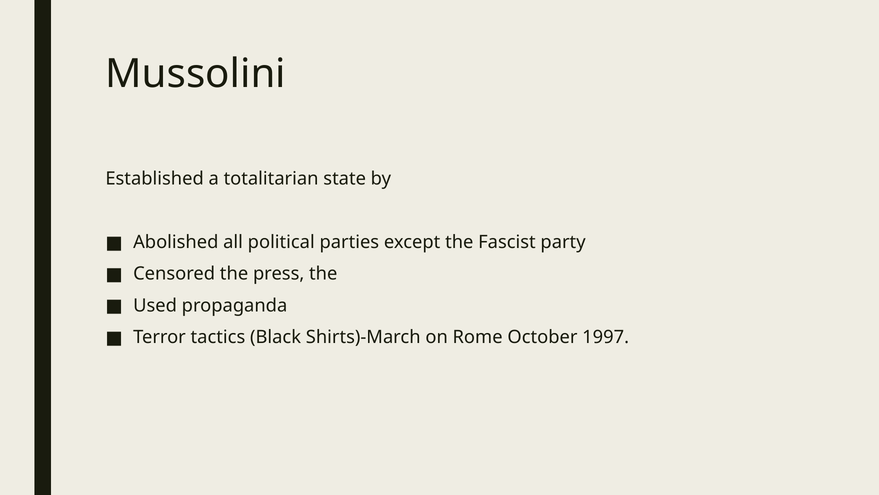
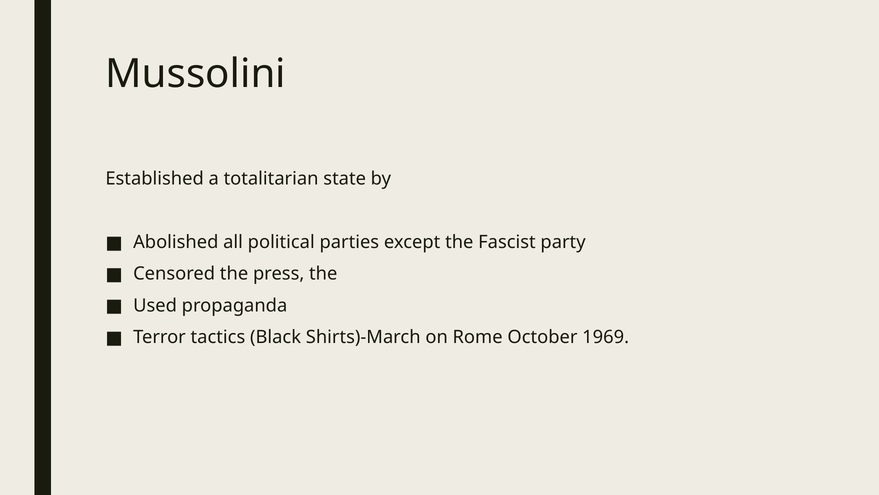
1997: 1997 -> 1969 (606, 337)
